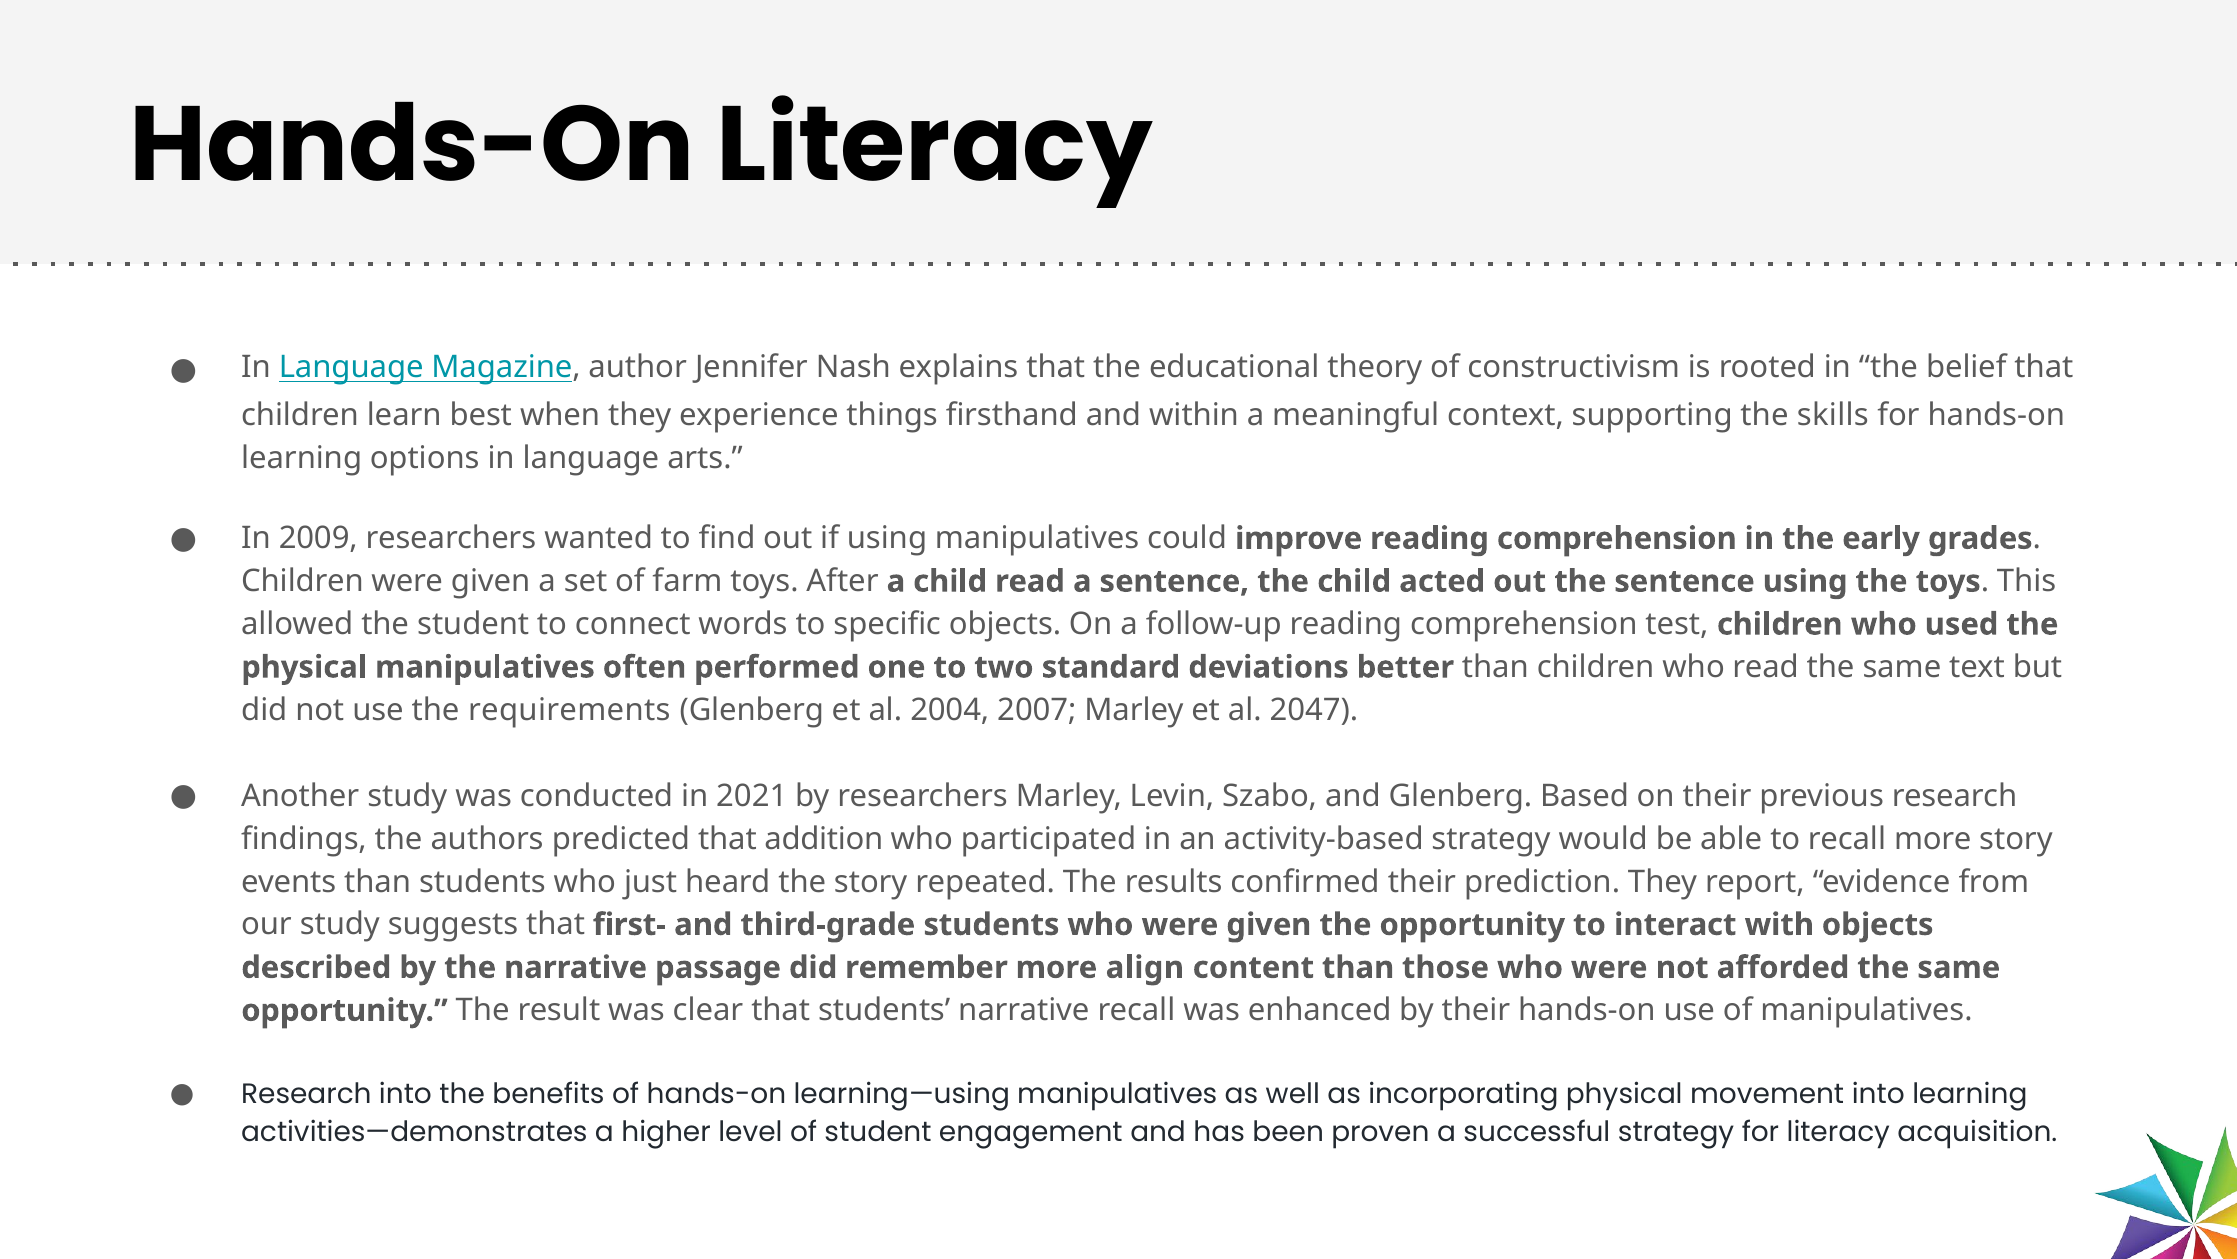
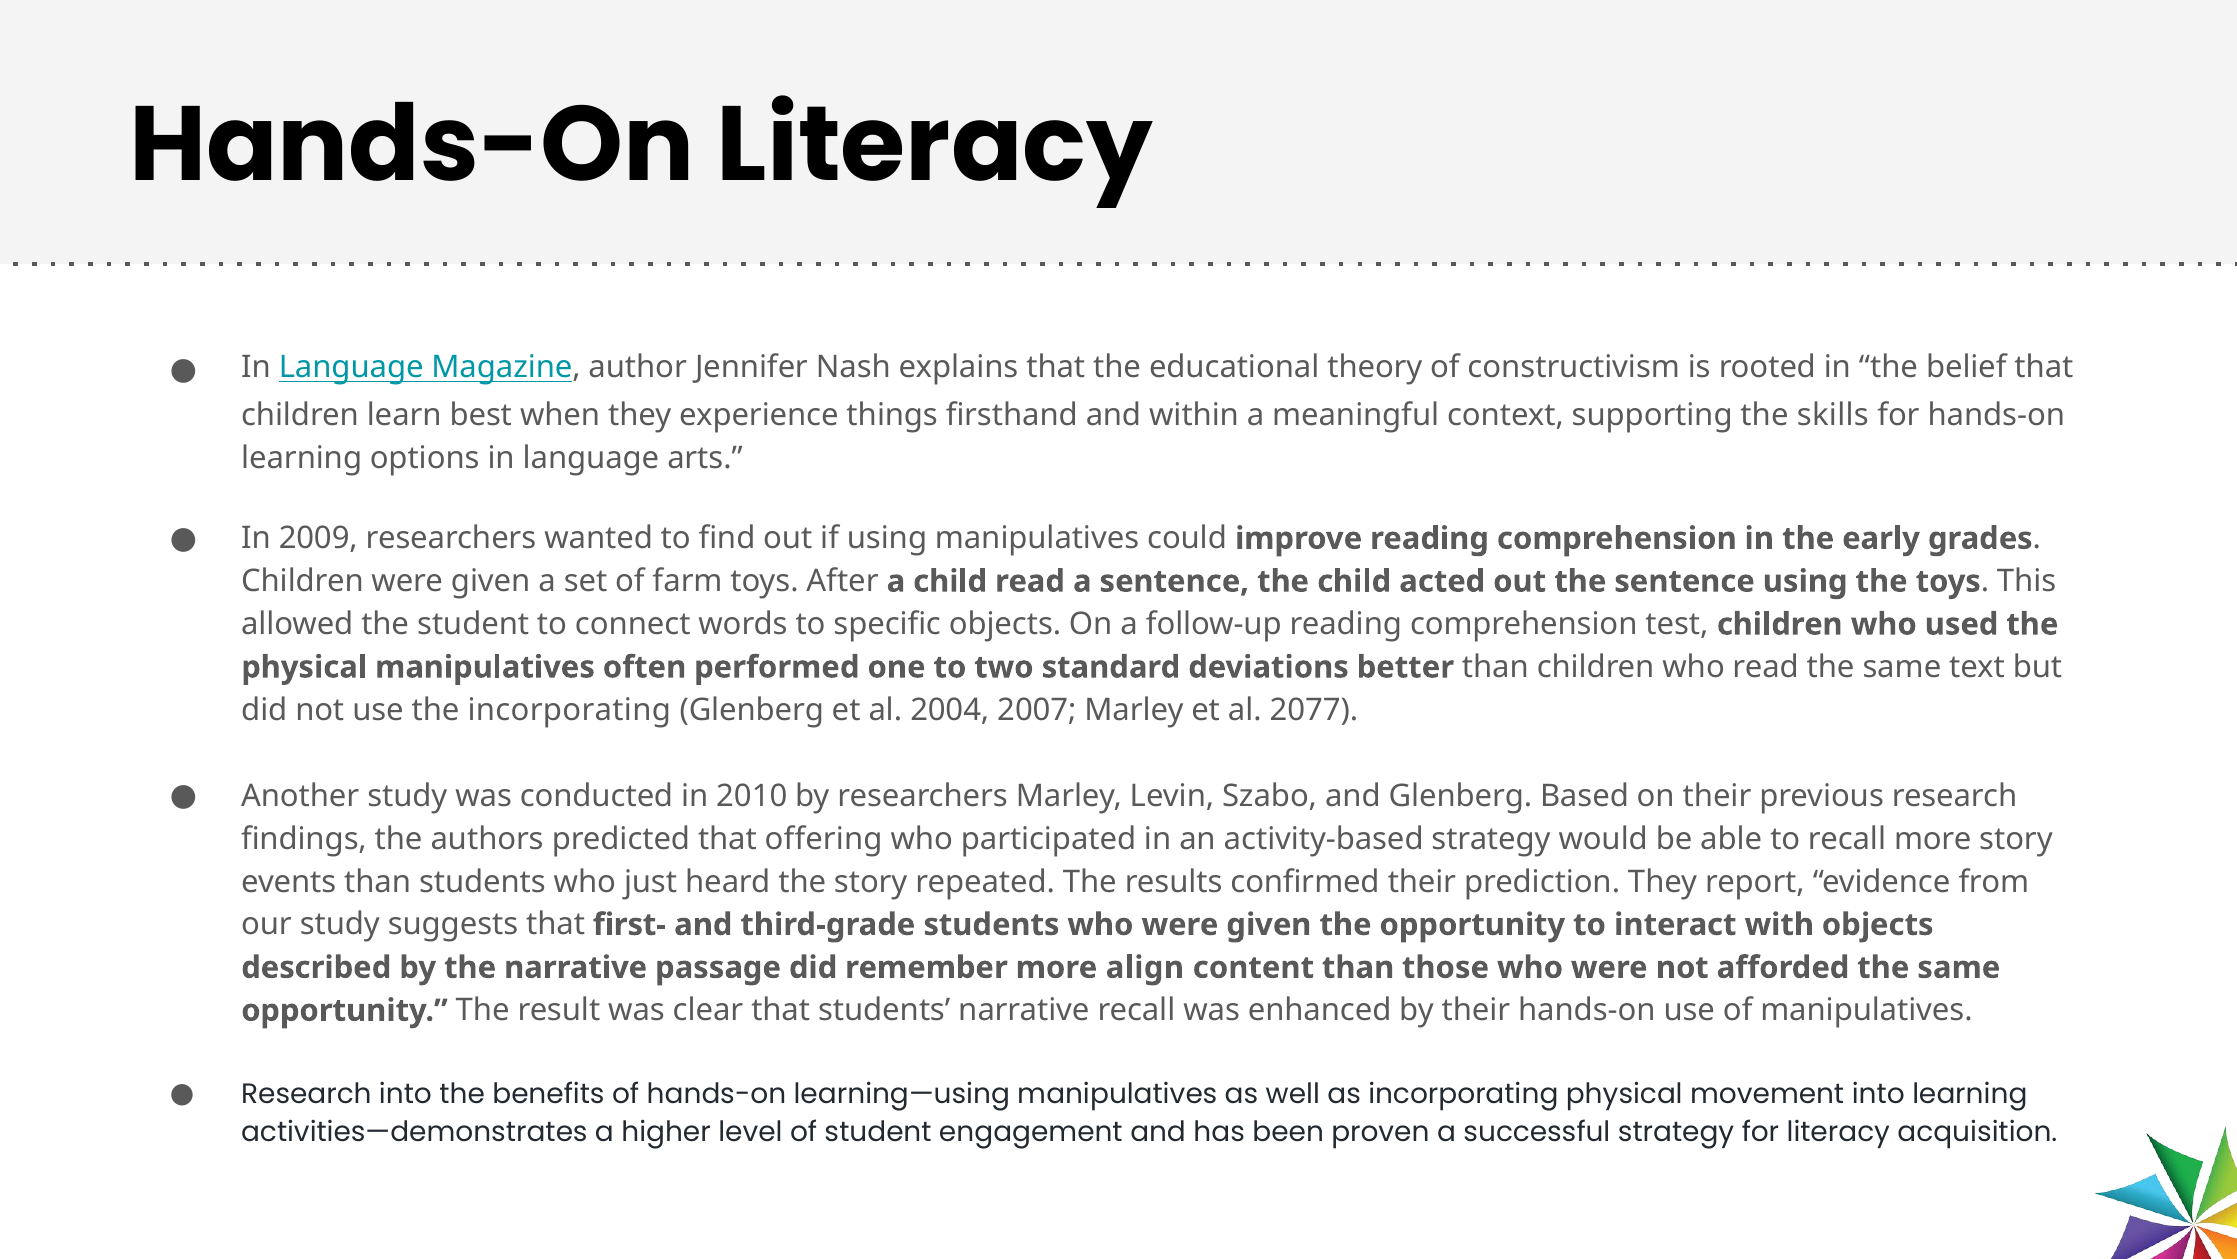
the requirements: requirements -> incorporating (569, 710)
2047: 2047 -> 2077 (1314, 710)
2021: 2021 -> 2010 (752, 796)
addition: addition -> offering (824, 838)
